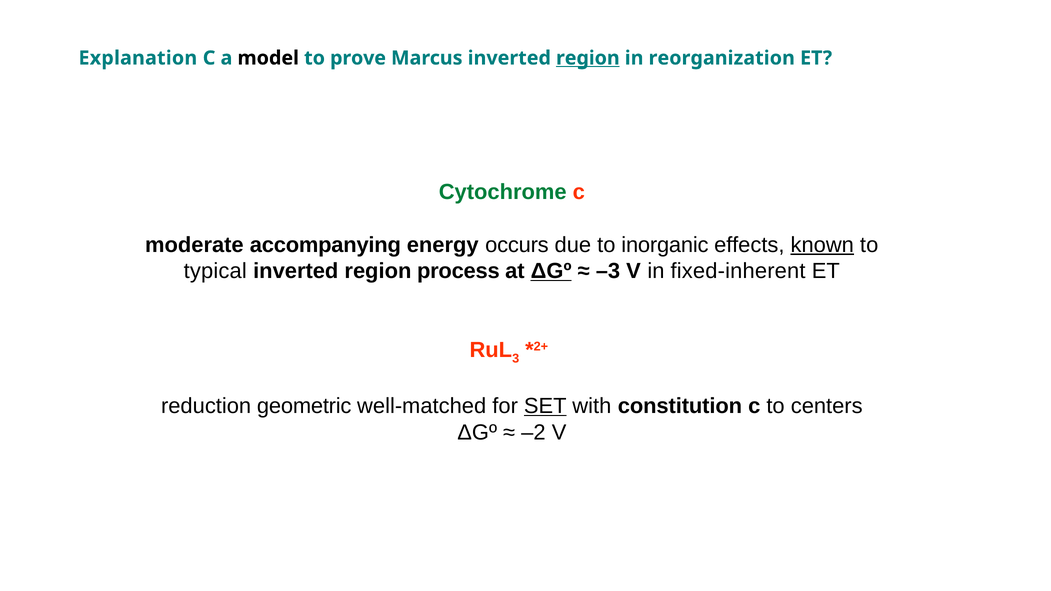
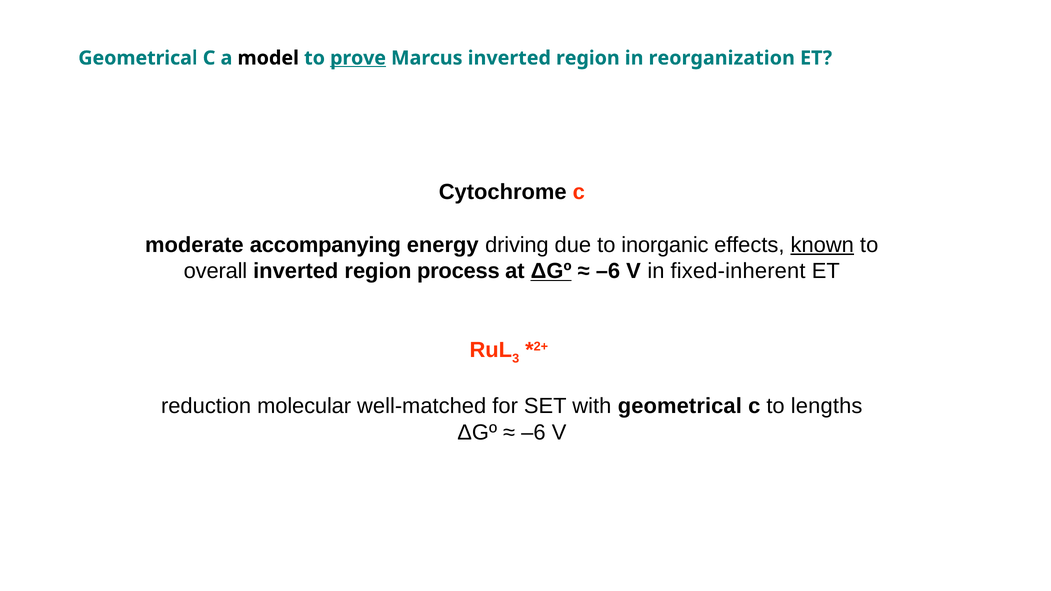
Explanation: Explanation -> Geometrical (138, 58)
prove underline: none -> present (358, 58)
region underline: present -> none (588, 58)
Cytochrome colour: green -> black (503, 192)
occurs: occurs -> driving (517, 245)
typical: typical -> overall (215, 271)
–3: –3 -> –6 (608, 271)
geometric: geometric -> molecular (304, 406)
SET underline: present -> none (545, 406)
with constitution: constitution -> geometrical (680, 406)
centers: centers -> lengths (827, 406)
–2: –2 -> –6 (533, 432)
